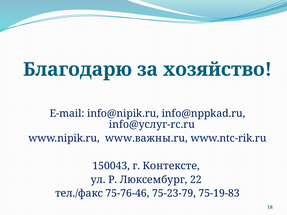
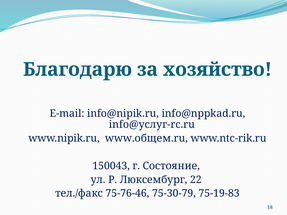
www.важны.ru: www.важны.ru -> www.общем.ru (146, 138)
Контексте: Контексте -> Состояние (171, 166)
75-23-79: 75-23-79 -> 75-30-79 (174, 194)
